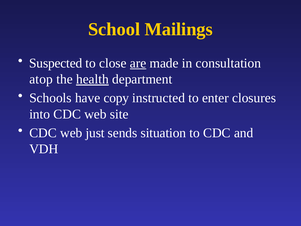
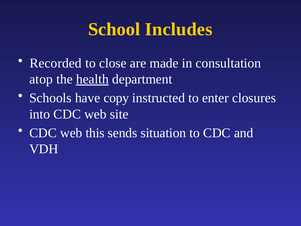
Mailings: Mailings -> Includes (179, 29)
Suspected: Suspected -> Recorded (56, 63)
are underline: present -> none (138, 63)
just: just -> this (95, 133)
